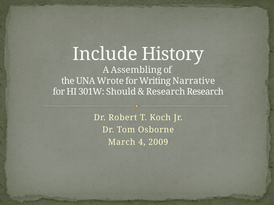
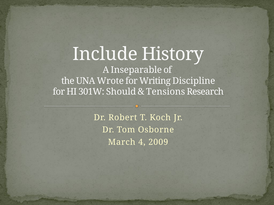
Assembling: Assembling -> Inseparable (136, 70)
Narrative: Narrative -> Discipline (194, 81)
Research: Research -> Tensions (166, 92)
